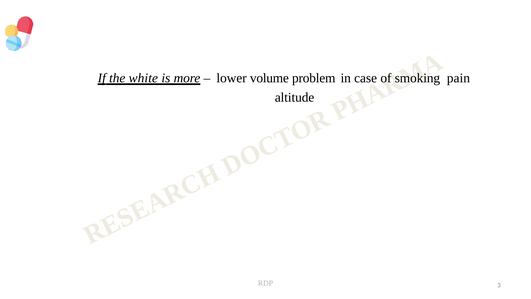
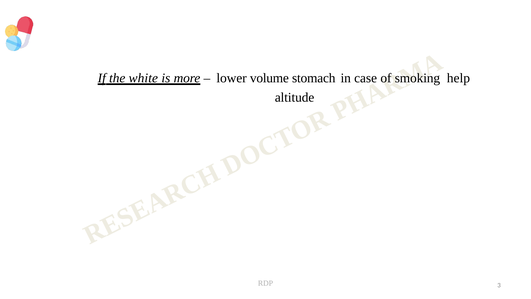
problem: problem -> stomach (314, 78)
pain: pain -> help (458, 78)
